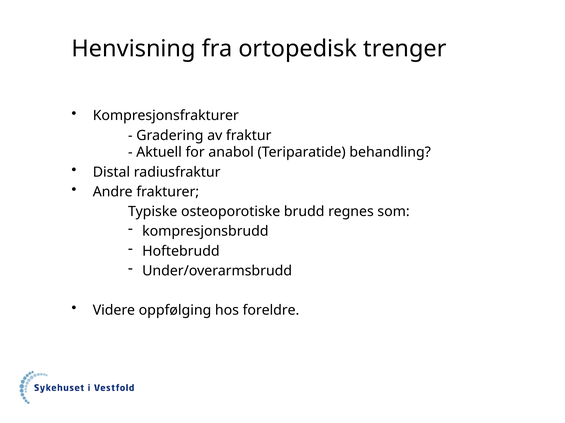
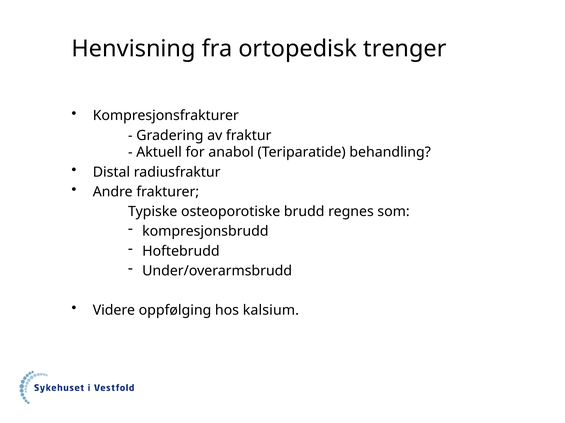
foreldre: foreldre -> kalsium (271, 311)
